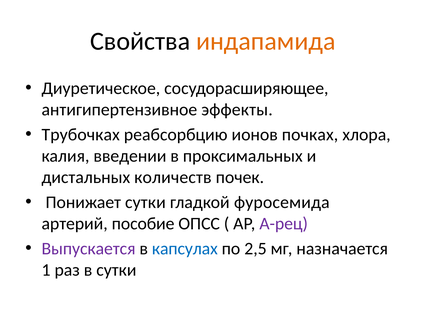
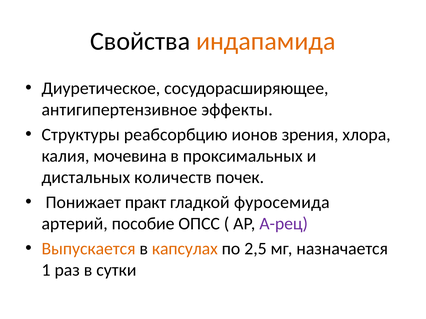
Трубочках: Трубочках -> Структуры (81, 135)
почках: почках -> зрения (310, 135)
введении: введении -> мочевина (130, 156)
Понижает сутки: сутки -> практ (146, 203)
Выпускается colour: purple -> orange (89, 249)
капсулах colour: blue -> orange (185, 249)
